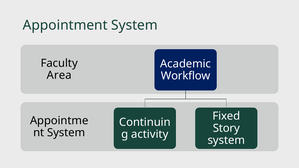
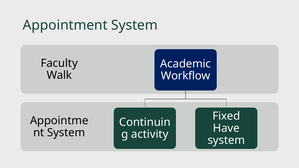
Area: Area -> Walk (59, 75)
Story: Story -> Have (226, 128)
